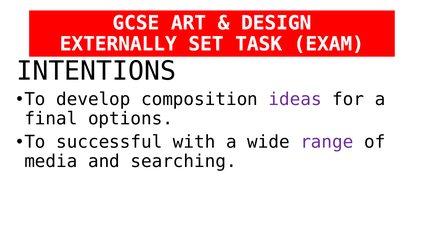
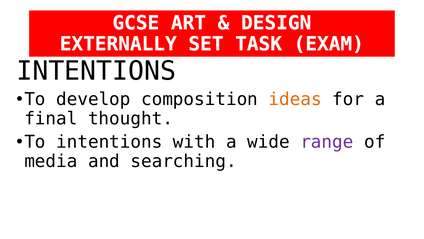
ideas colour: purple -> orange (295, 99)
options: options -> thought (131, 118)
To successful: successful -> intentions (109, 142)
